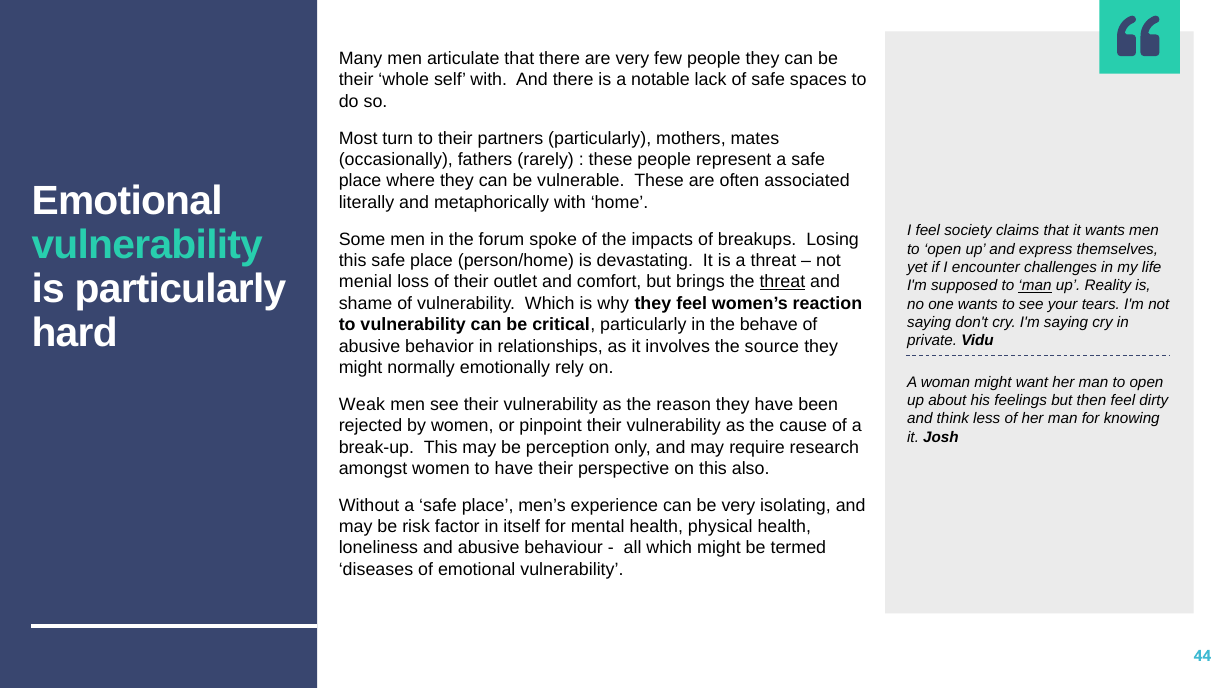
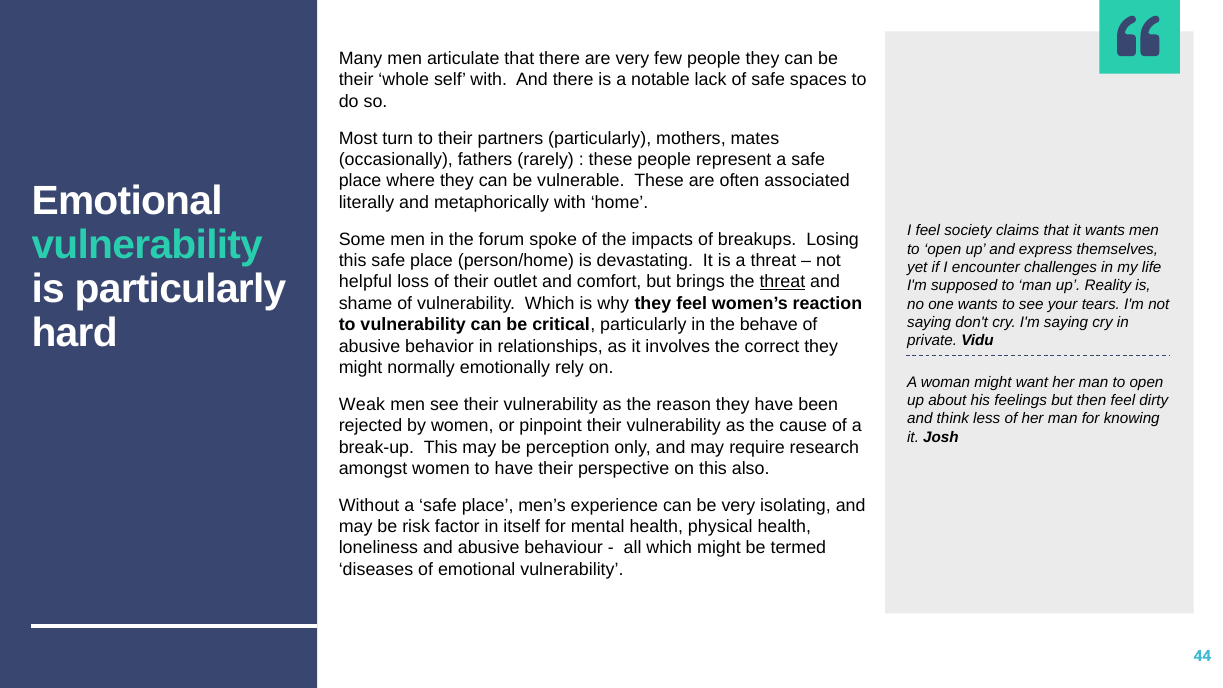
menial: menial -> helpful (365, 282)
man underline: present -> none (1035, 286)
source: source -> correct (772, 346)
